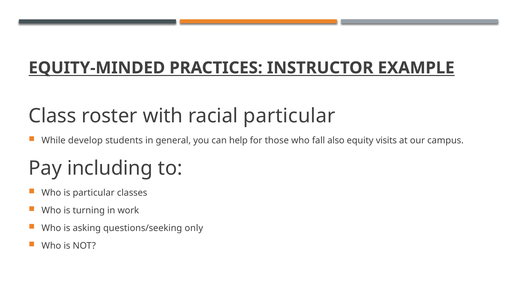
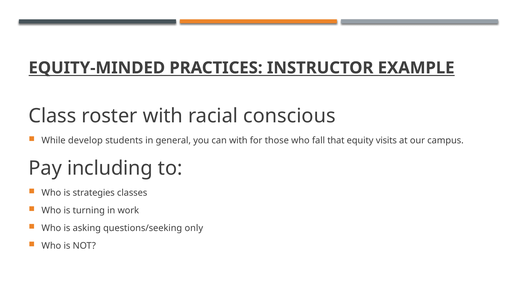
racial particular: particular -> conscious (289, 116)
can help: help -> with (238, 140)
also: also -> that (336, 140)
is particular: particular -> strategies (94, 193)
